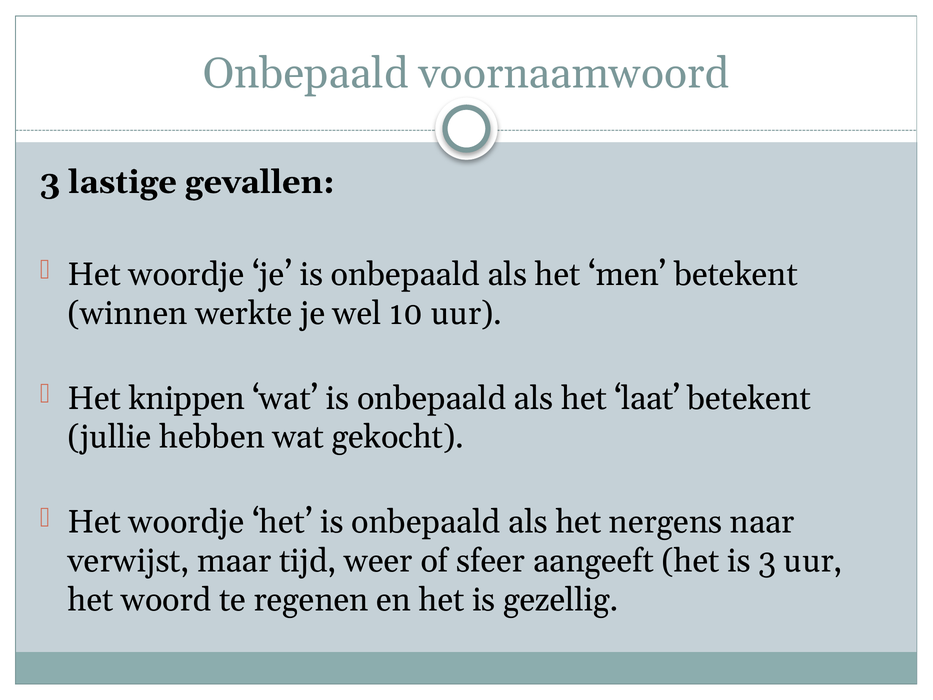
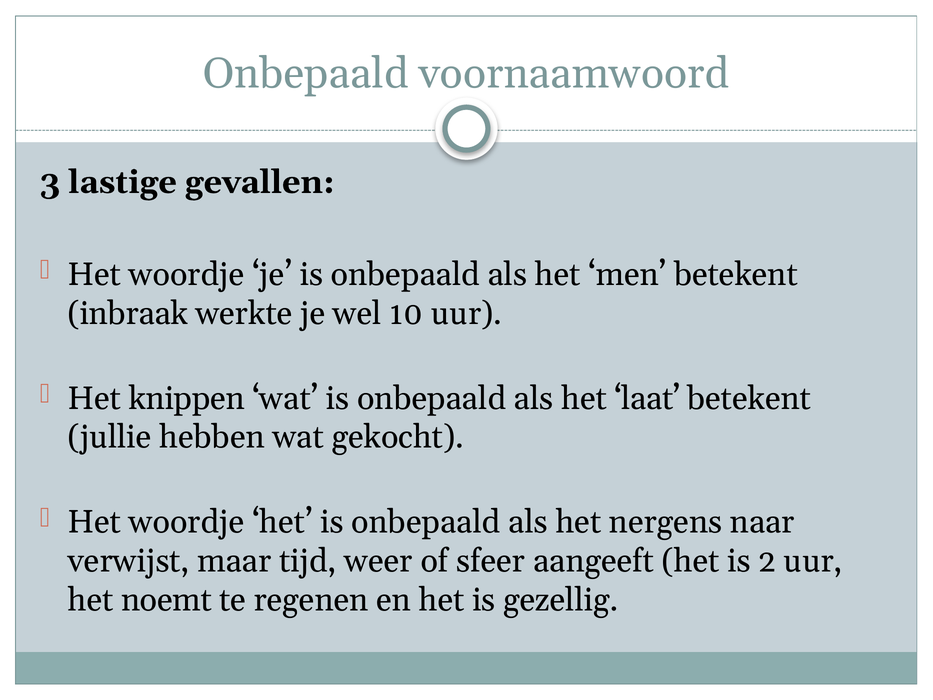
winnen: winnen -> inbraak (128, 313)
is 3: 3 -> 2 (767, 561)
woord: woord -> noemt (166, 600)
